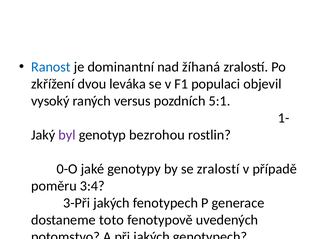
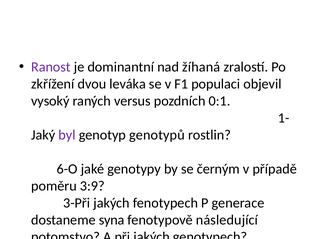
Ranost colour: blue -> purple (51, 67)
5:1: 5:1 -> 0:1 (220, 101)
bezrohou: bezrohou -> genotypů (157, 135)
0-O: 0-O -> 6-O (67, 169)
se zralostí: zralostí -> černým (218, 169)
3:4: 3:4 -> 3:9 (92, 186)
toto: toto -> syna (112, 220)
uvedených: uvedených -> následující (227, 220)
